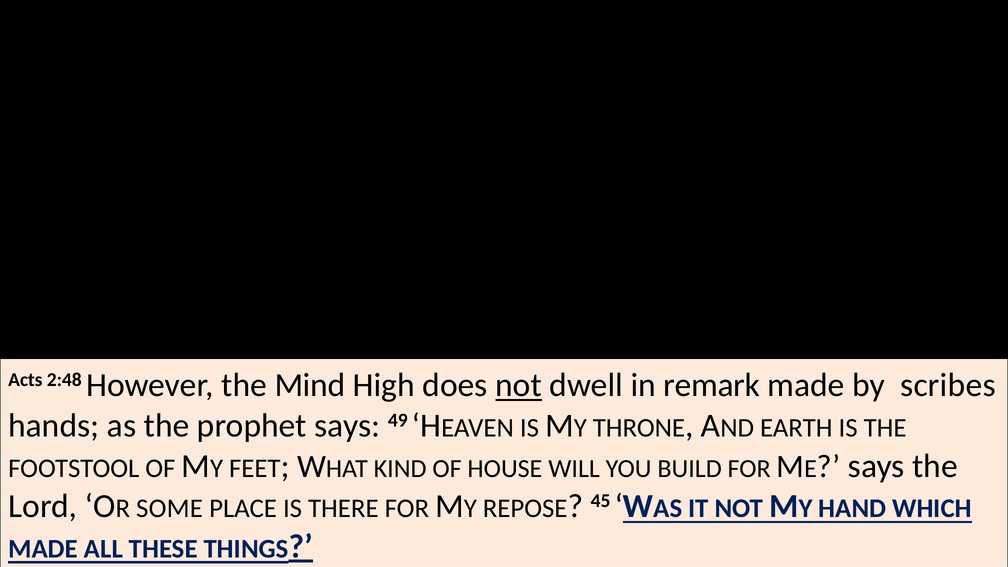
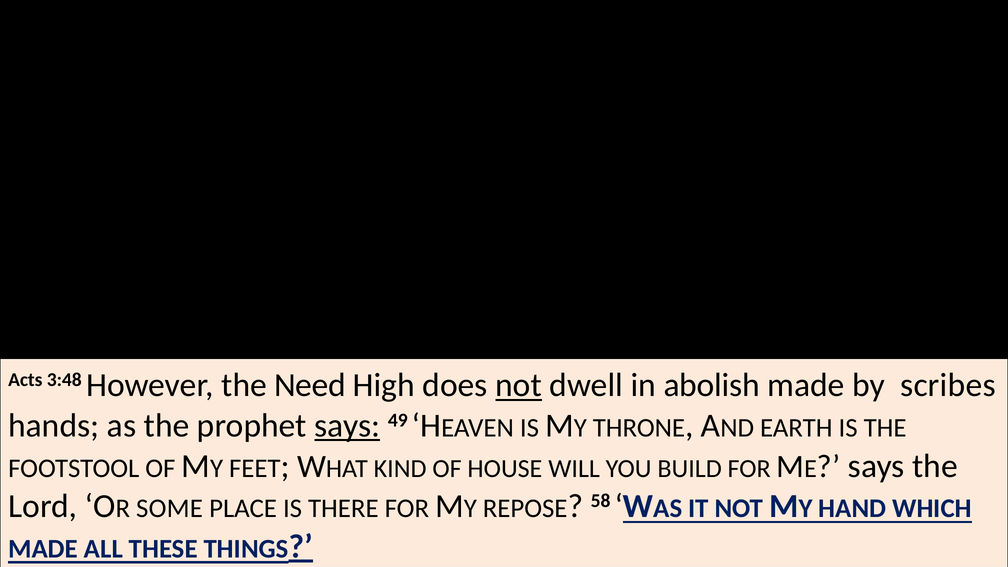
2:48: 2:48 -> 3:48 (64, 380)
Mind: Mind -> Need (310, 385)
remark: remark -> abolish (712, 385)
says underline: none -> present (347, 426)
45: 45 -> 58 (601, 501)
